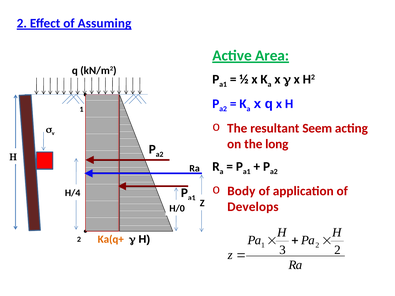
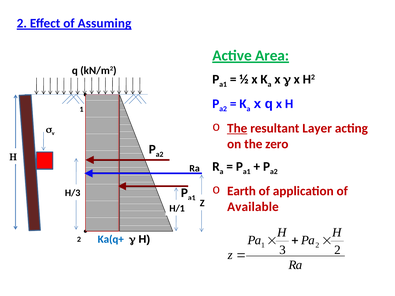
The underline: none -> present (237, 128)
Seem: Seem -> Layer (317, 128)
long: long -> zero (277, 144)
Body: Body -> Earth (241, 191)
H/4: H/4 -> H/3 (73, 193)
Develops: Develops -> Available (253, 207)
H/0: H/0 -> H/1 (177, 209)
Ka(q+ colour: orange -> blue (111, 239)
